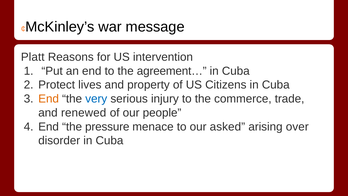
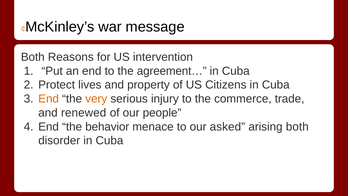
Platt: Platt -> Both (33, 57)
very colour: blue -> orange (96, 99)
pressure: pressure -> behavior (107, 127)
arising over: over -> both (297, 127)
